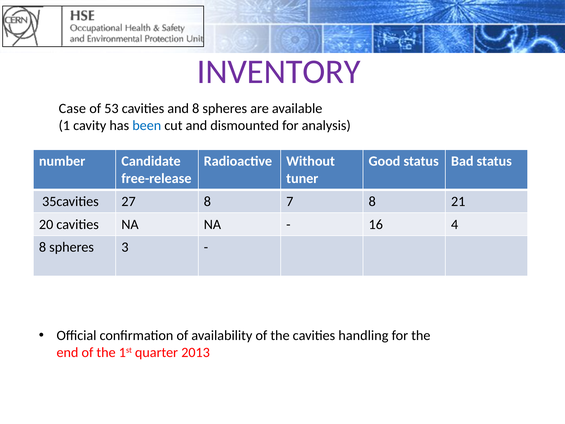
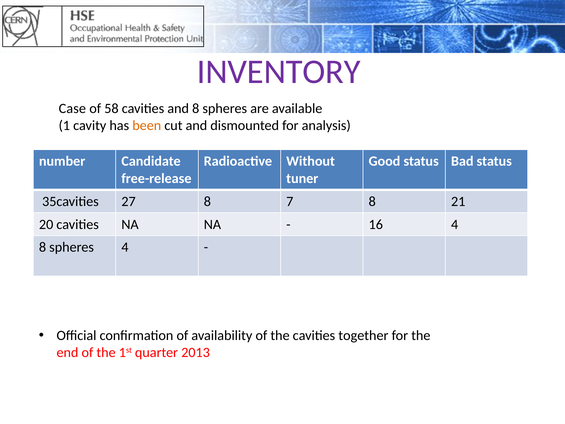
53: 53 -> 58 (111, 108)
been colour: blue -> orange (147, 125)
spheres 3: 3 -> 4 (125, 247)
handling: handling -> together (363, 335)
